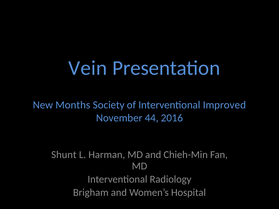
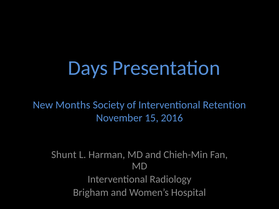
Vein: Vein -> Days (88, 68)
Improved: Improved -> Retention (224, 105)
44: 44 -> 15 (152, 118)
